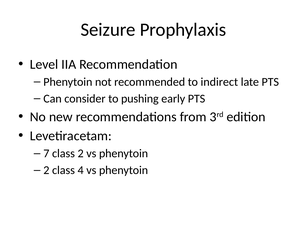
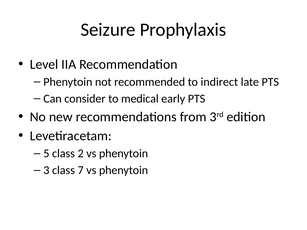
pushing: pushing -> medical (140, 99)
7: 7 -> 5 (46, 154)
2: 2 -> 3 (46, 170)
4: 4 -> 7 (81, 170)
